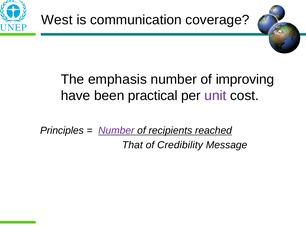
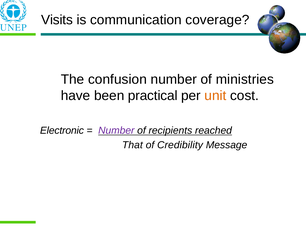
West: West -> Visits (57, 20)
emphasis: emphasis -> confusion (117, 80)
improving: improving -> ministries (245, 80)
unit colour: purple -> orange (215, 96)
Principles: Principles -> Electronic (62, 131)
